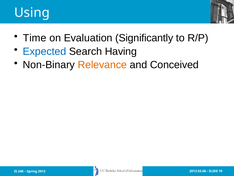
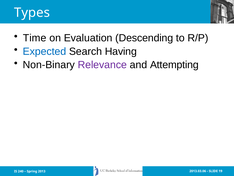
Using: Using -> Types (32, 13)
Significantly: Significantly -> Descending (144, 38)
Relevance colour: orange -> purple (102, 65)
Conceived: Conceived -> Attempting (174, 65)
